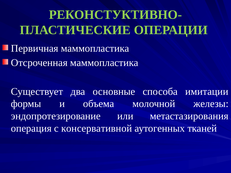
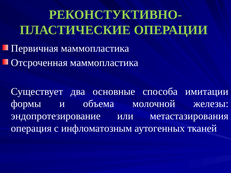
консервативной: консервативной -> инфломатозным (97, 129)
